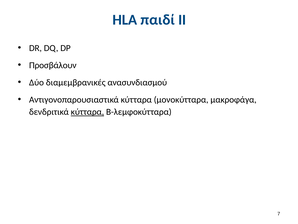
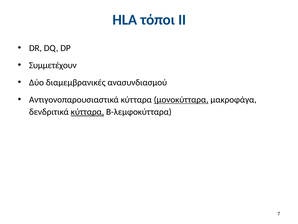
παιδί: παιδί -> τόποι (158, 20)
Προσβάλουν: Προσβάλουν -> Συμμετέχουν (53, 65)
μονοκύτταρα underline: none -> present (181, 99)
